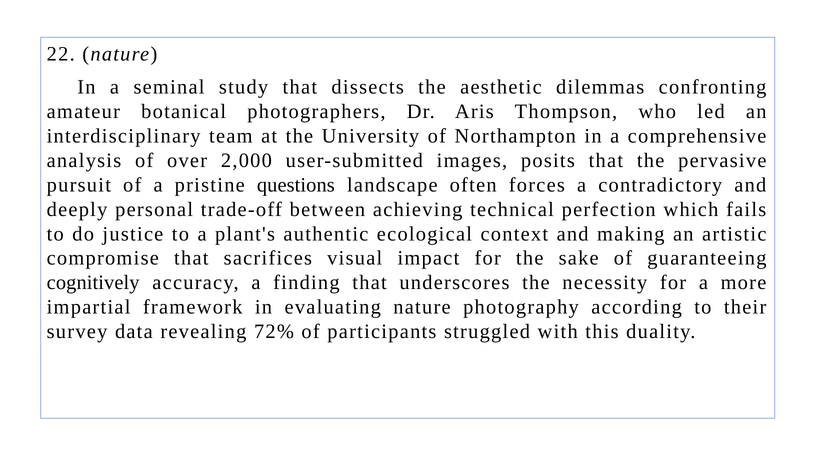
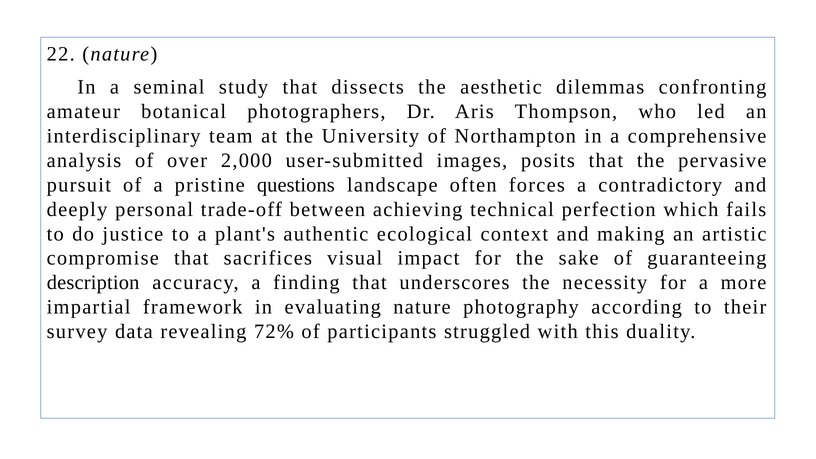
cognitively: cognitively -> description (93, 283)
